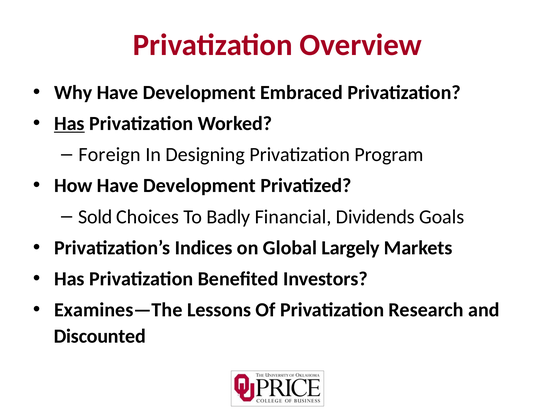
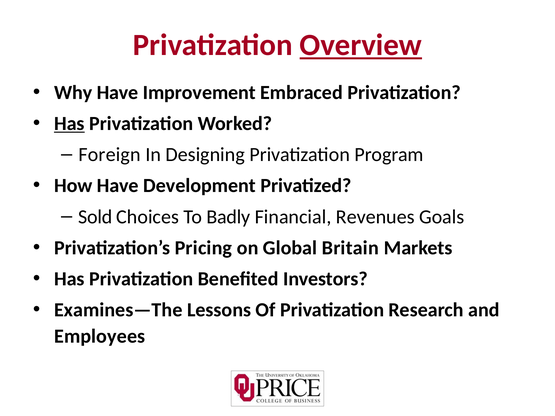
Overview underline: none -> present (361, 45)
Why Have Development: Development -> Improvement (199, 93)
Dividends: Dividends -> Revenues (375, 217)
Indices: Indices -> Pricing (203, 248)
Largely: Largely -> Britain (350, 248)
Discounted: Discounted -> Employees (100, 337)
